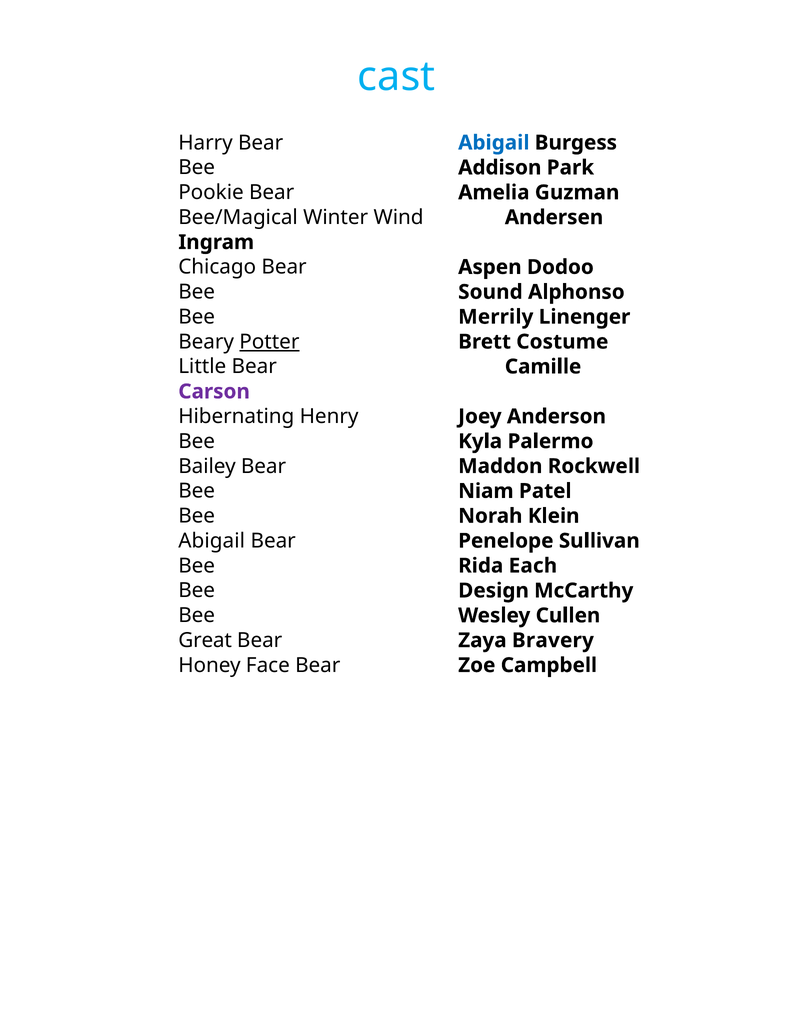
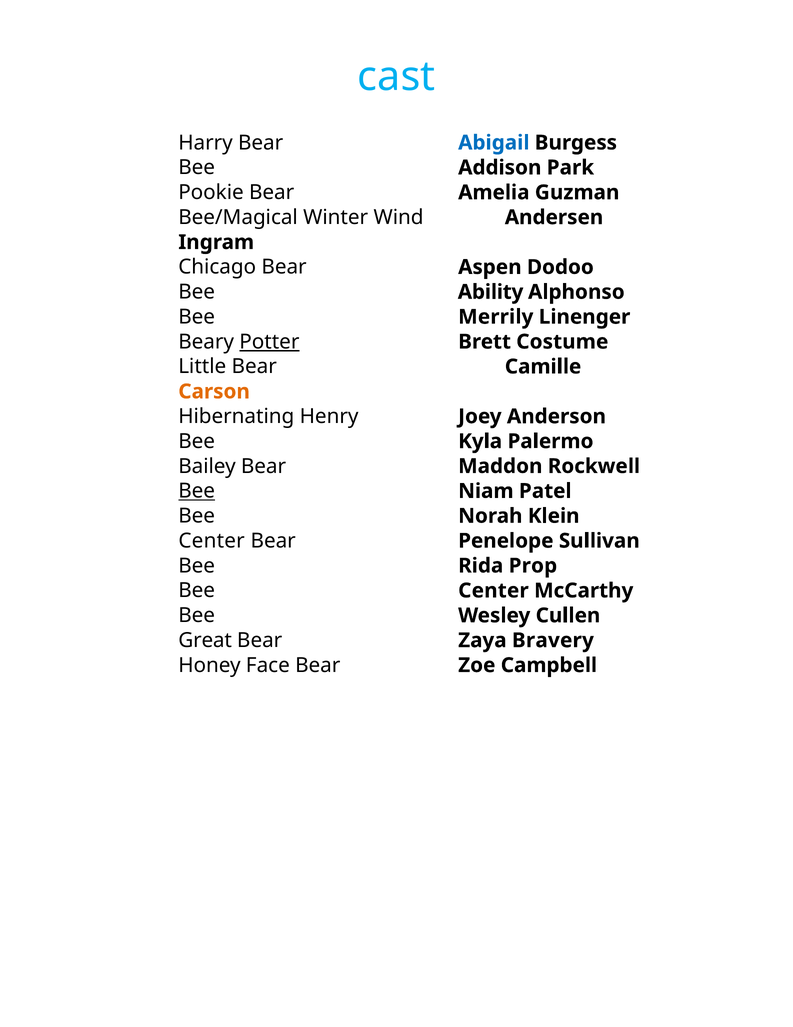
Sound: Sound -> Ability (491, 292)
Carson colour: purple -> orange (214, 391)
Bee underline: none -> present (197, 491)
Abigail: Abigail -> Center (212, 540)
Each: Each -> Prop (533, 565)
Bee Design: Design -> Center (493, 590)
